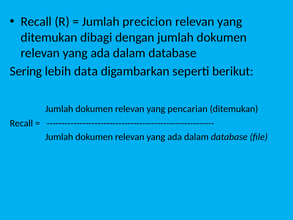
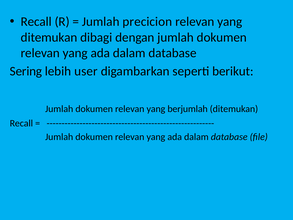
data: data -> user (86, 71)
pencarian: pencarian -> berjumlah (188, 109)
